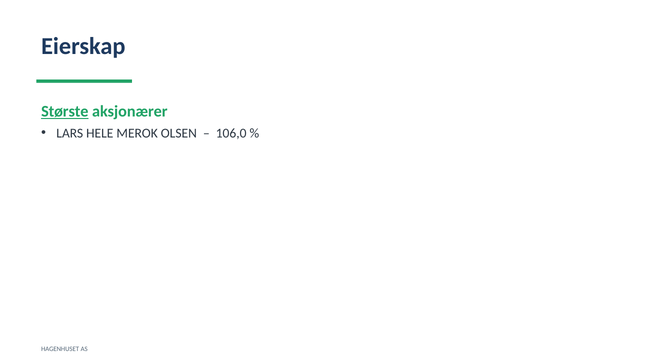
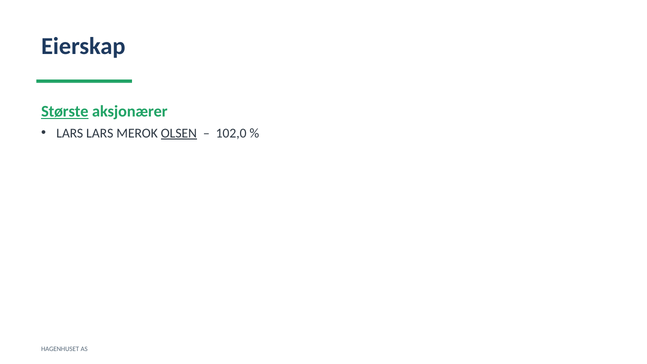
LARS HELE: HELE -> LARS (100, 133)
OLSEN underline: none -> present (179, 133)
106,0: 106,0 -> 102,0 (231, 133)
